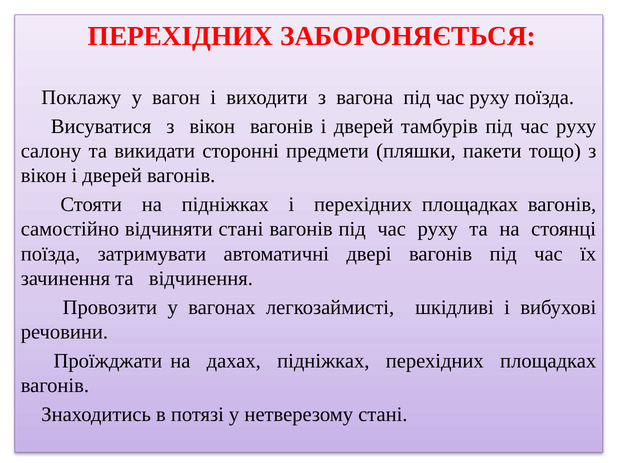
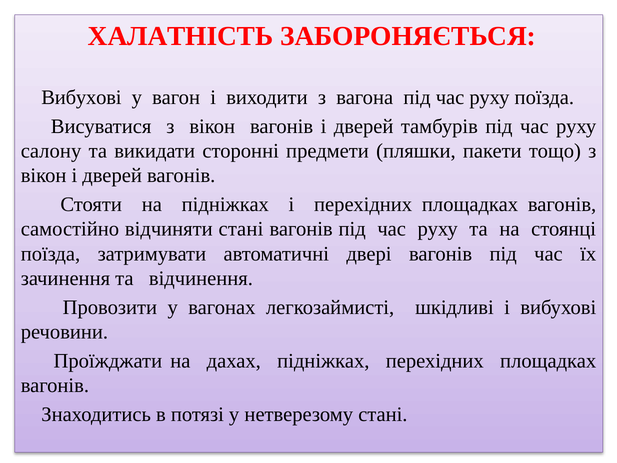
ПЕРЕХІДНИХ: ПЕРЕХІДНИХ -> ХАЛАТНІСТЬ (181, 36)
Поклажу: Поклажу -> Вибухові (81, 97)
